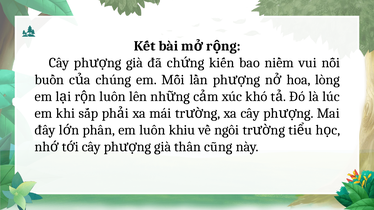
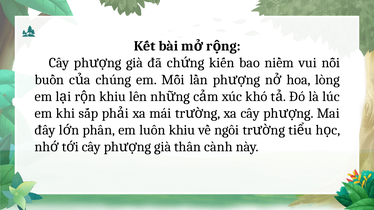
luôn: luôn -> khiu (113, 97)
cũng: cũng -> cành (218, 147)
